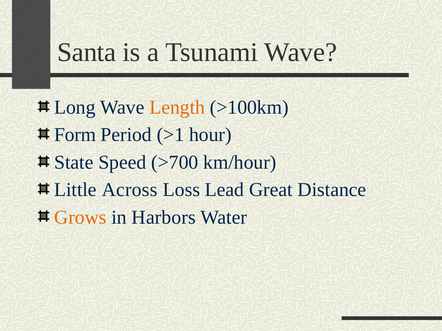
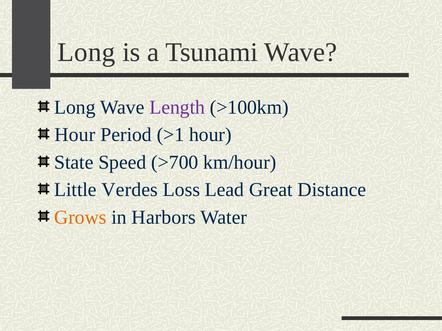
Santa: Santa -> Long (86, 52)
Length colour: orange -> purple (177, 107)
Form: Form -> Hour (75, 135)
Across: Across -> Verdes (130, 190)
